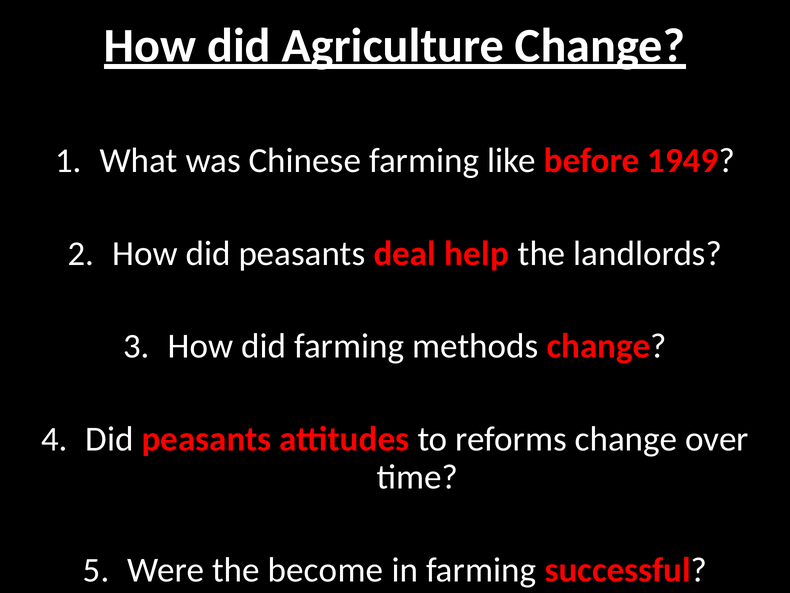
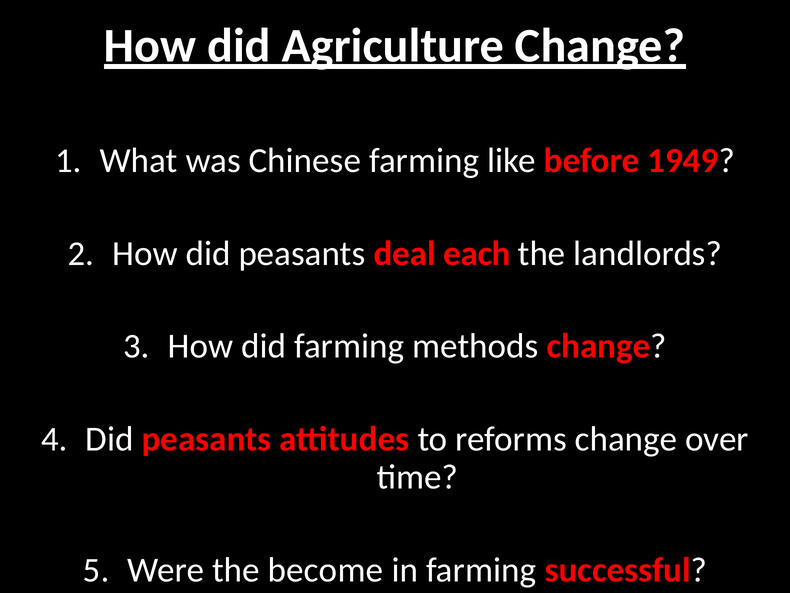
help: help -> each (477, 253)
